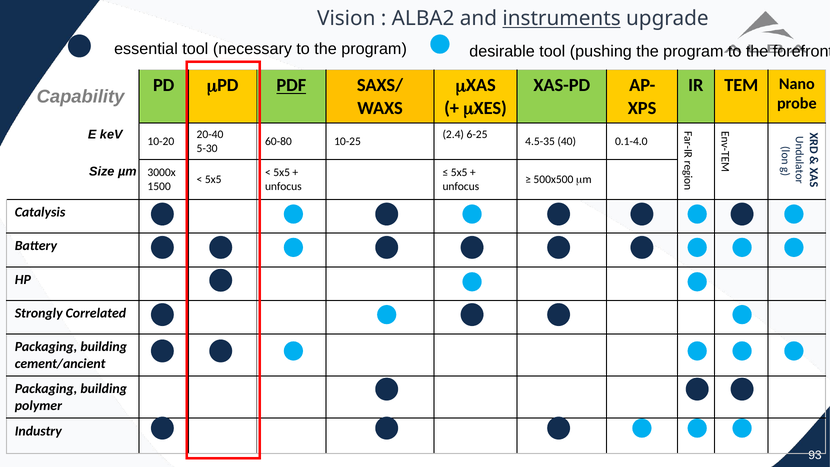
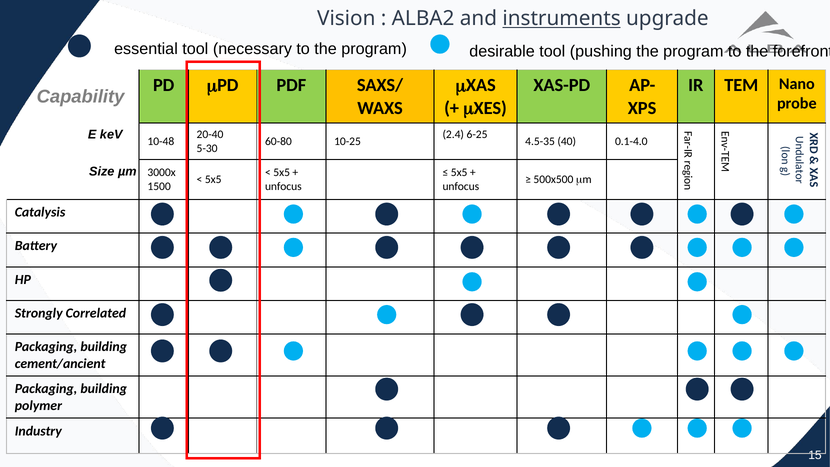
PDF underline: present -> none (291, 85)
10-20: 10-20 -> 10-48 (161, 141)
93: 93 -> 15 (815, 455)
